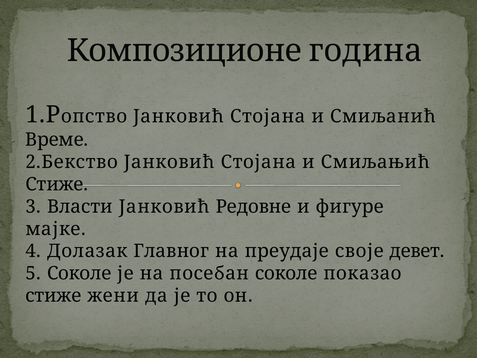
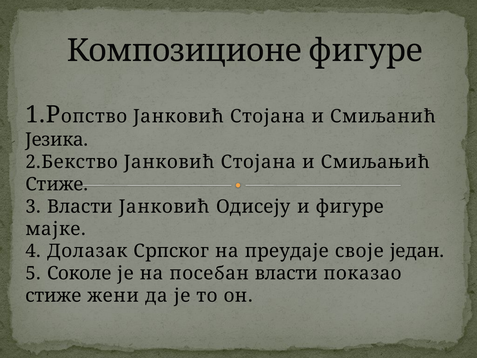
Композиционе година: година -> фигуре (366, 51)
Bреме: Bреме -> Језика (57, 140)
Редовне: Редовне -> Одисеју (253, 206)
Главног: Главног -> Српског (171, 251)
девет: девет -> један (417, 251)
посебан соколе: соколе -> власти (286, 273)
